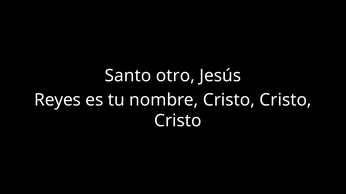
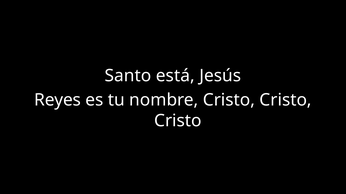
otro: otro -> está (175, 76)
